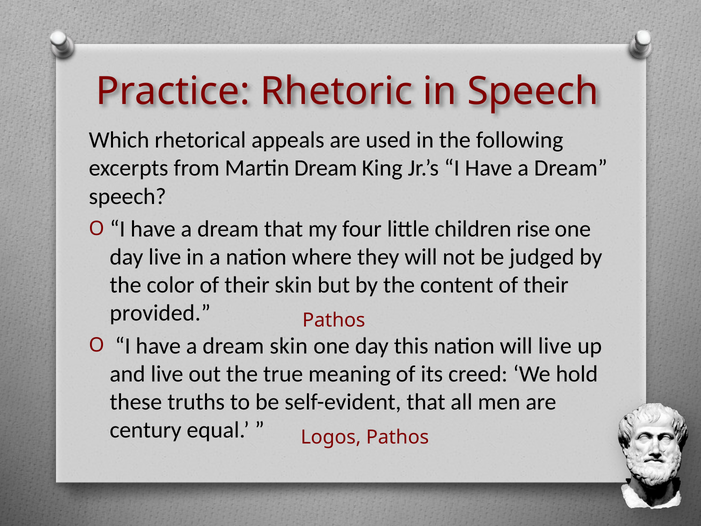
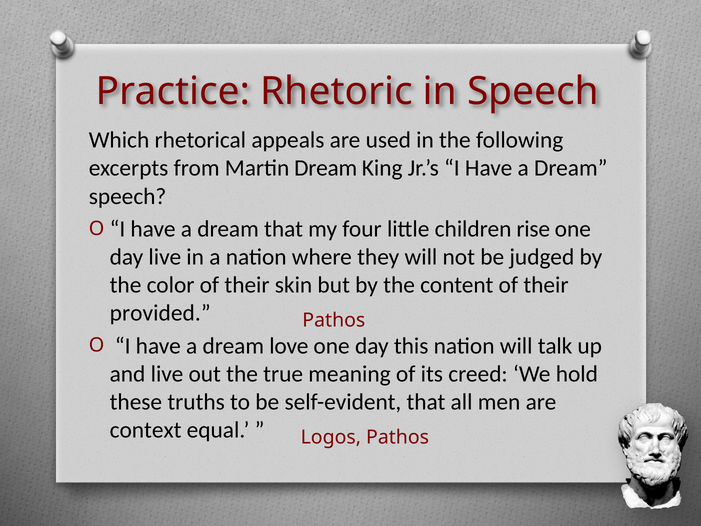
dream skin: skin -> love (289, 346)
will live: live -> talk (555, 346)
century: century -> context (146, 430)
